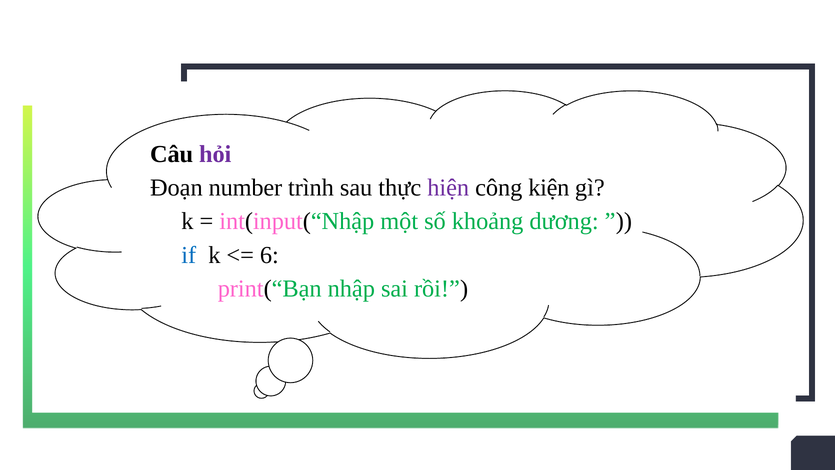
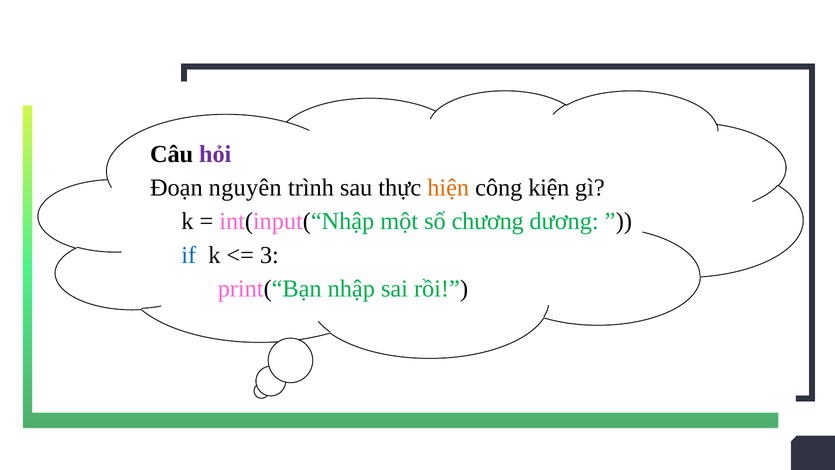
number: number -> nguyên (245, 188)
hiện colour: purple -> orange (448, 188)
khoảng: khoảng -> chương (488, 221)
6: 6 -> 3 (269, 255)
